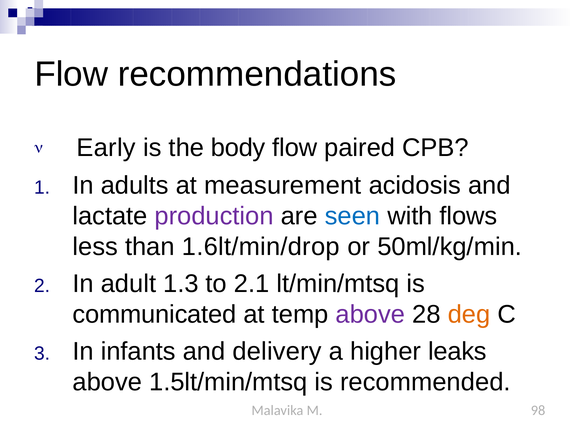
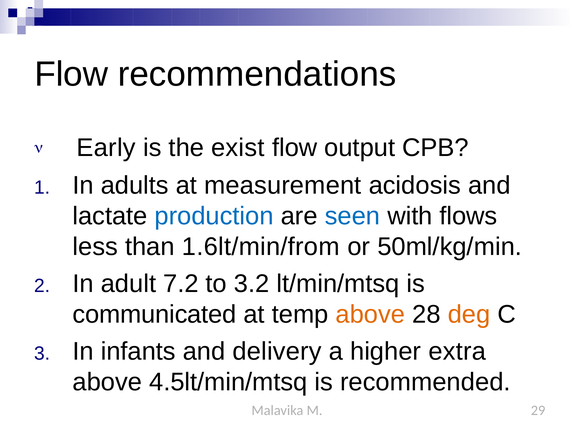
body: body -> exist (238, 148)
paired: paired -> output (360, 148)
production colour: purple -> blue (214, 216)
1.6lt/min/drop: 1.6lt/min/drop -> 1.6lt/min/from (261, 246)
1.3: 1.3 -> 7.2 (181, 283)
2.1: 2.1 -> 3.2 (252, 283)
above colour: purple -> orange (370, 314)
leaks: leaks -> extra (457, 351)
1.5lt/min/mtsq: 1.5lt/min/mtsq -> 4.5lt/min/mtsq (228, 382)
98: 98 -> 29 (538, 410)
